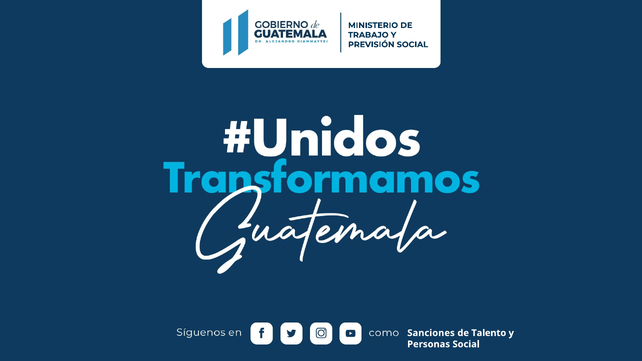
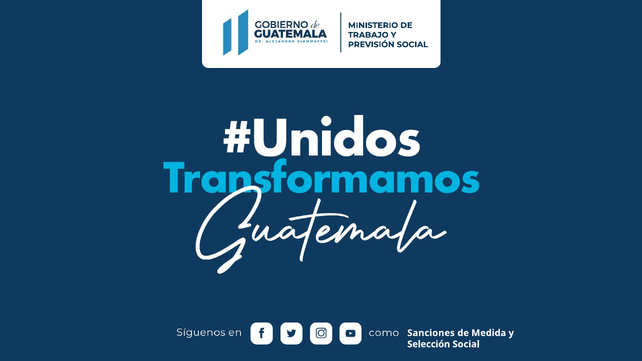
Talento: Talento -> Medida (489, 333)
Personas: Personas -> Selección (429, 344)
